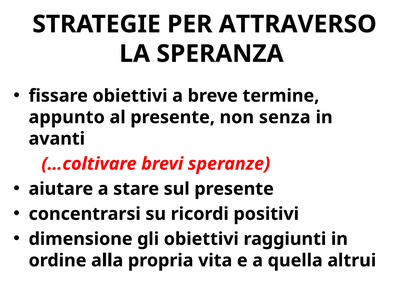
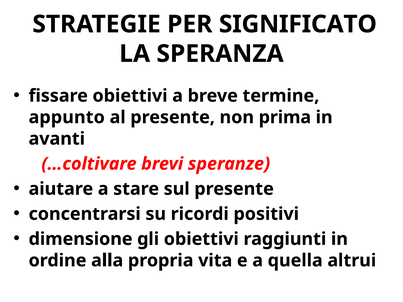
ATTRAVERSO: ATTRAVERSO -> SIGNIFICATO (298, 24)
senza: senza -> prima (285, 117)
